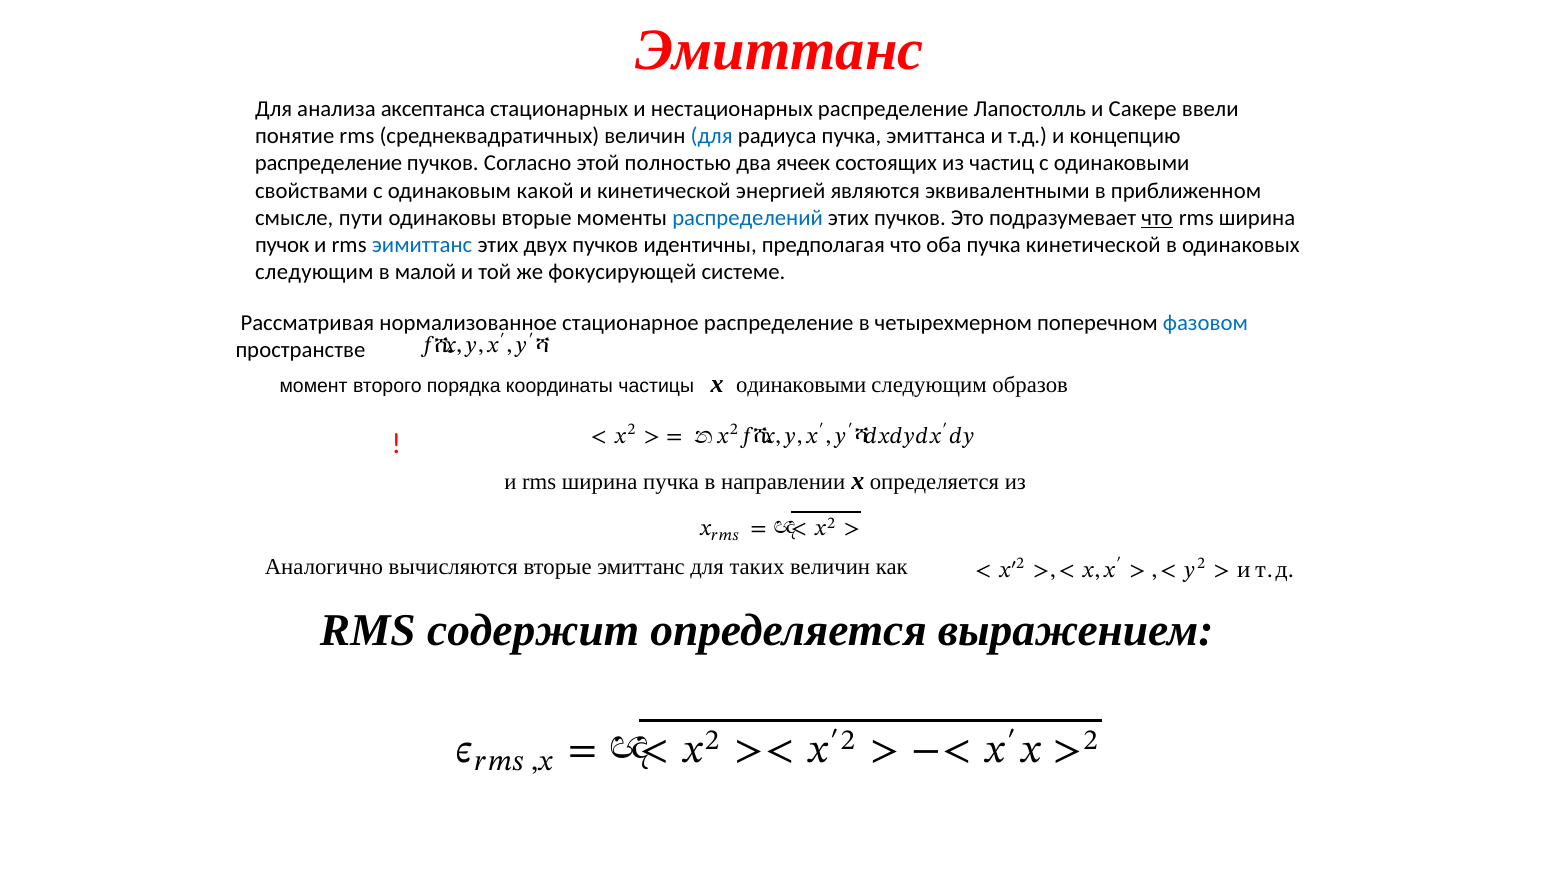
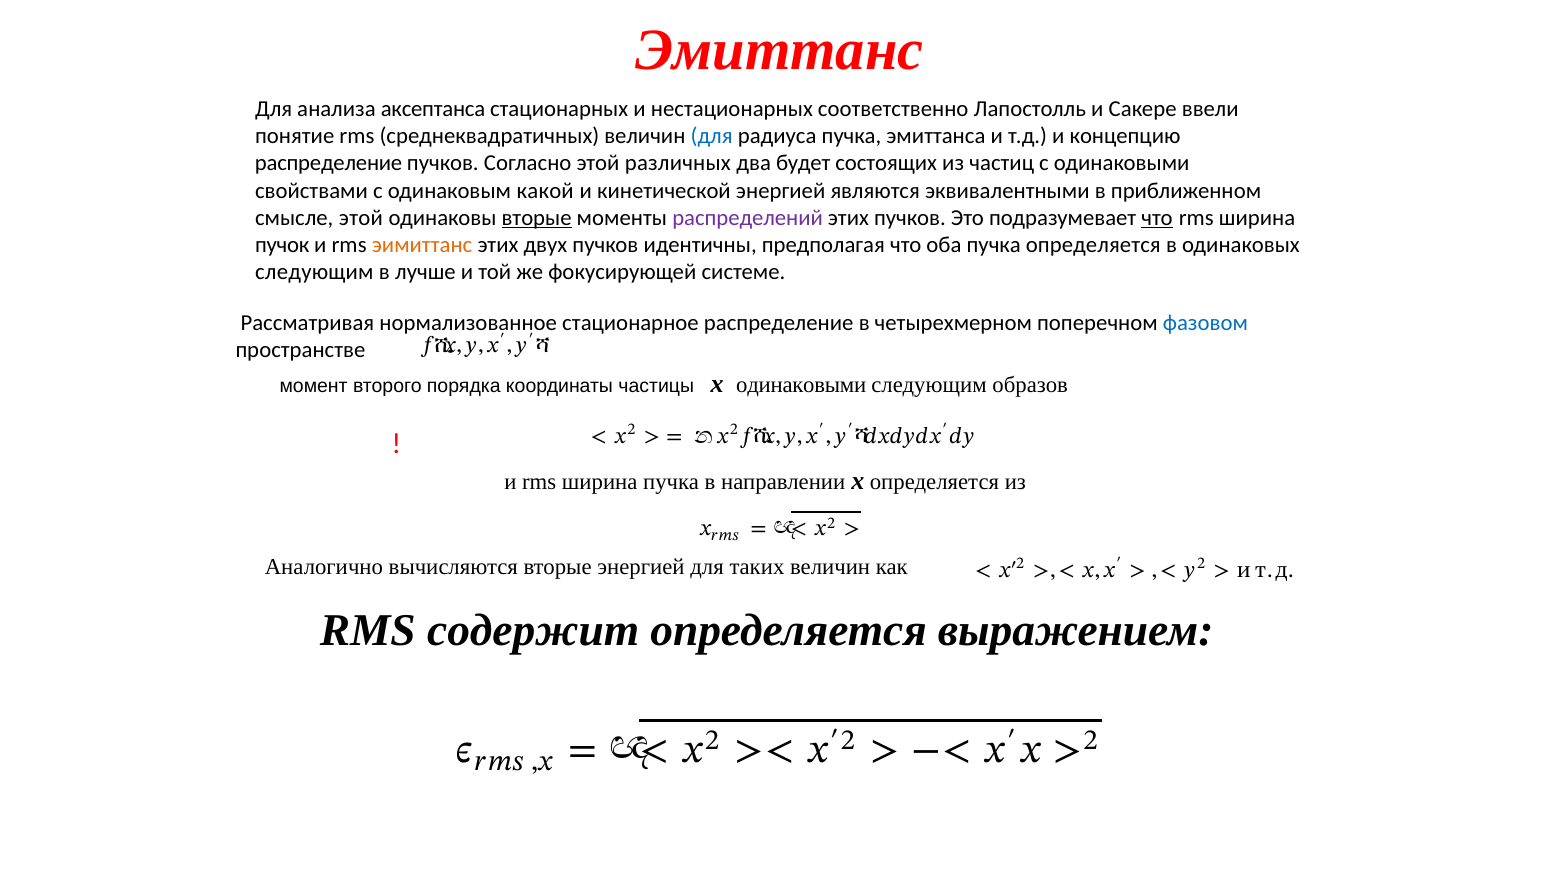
нестационарных распределение: распределение -> соответственно (893, 109)
полностью: полностью -> различных (678, 163)
ячеек: ячеек -> будет (803, 163)
смысле пути: пути -> этой (361, 218)
вторые underline: none -> present (537, 218)
распределений colour: blue -> purple (748, 218)
эимиттанс colour: blue -> orange (422, 245)
пучка кинетической: кинетической -> определяется (1093, 245)
малой: малой -> лучше (425, 272)
вторые эмиттанс: эмиттанс -> энергией (641, 567)
